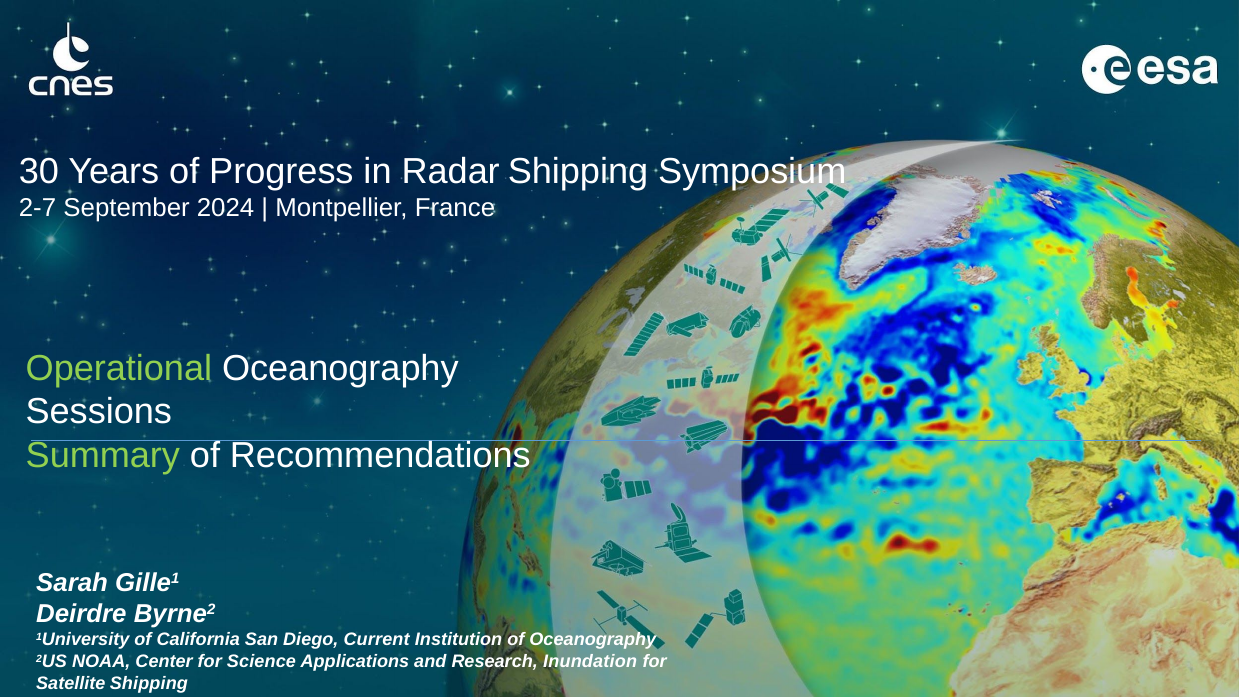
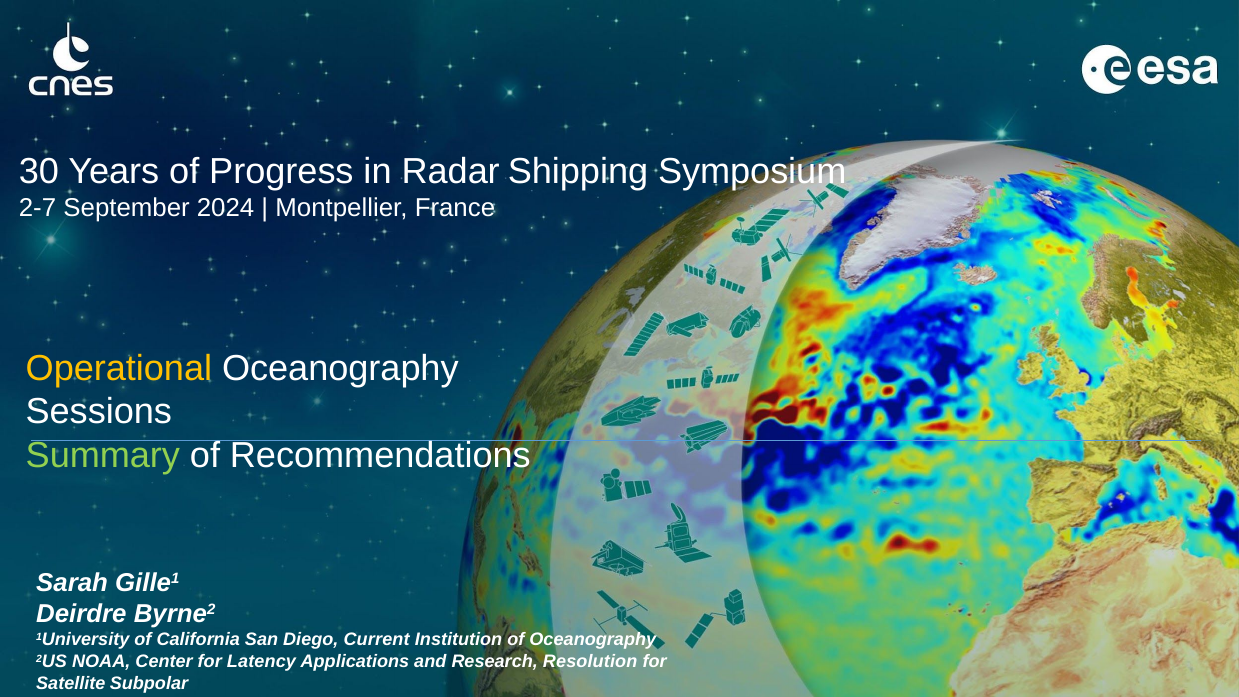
Operational colour: light green -> yellow (119, 369)
Science: Science -> Latency (261, 662)
Inundation: Inundation -> Resolution (590, 662)
Satellite Shipping: Shipping -> Subpolar (149, 683)
